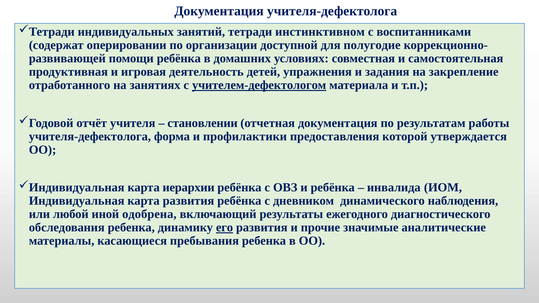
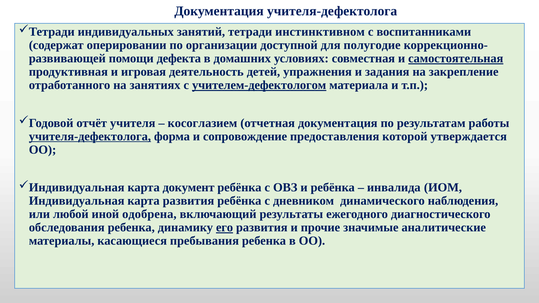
помощи ребёнка: ребёнка -> дефекта (179, 59)
самостоятельная underline: none -> present (456, 59)
становлении: становлении -> косоглазием (202, 123)
учителя-дефектолога underline: none -> present (90, 136)
профилактики: профилактики -> сопровождение (245, 136)
иерархии: иерархии -> документ (189, 188)
